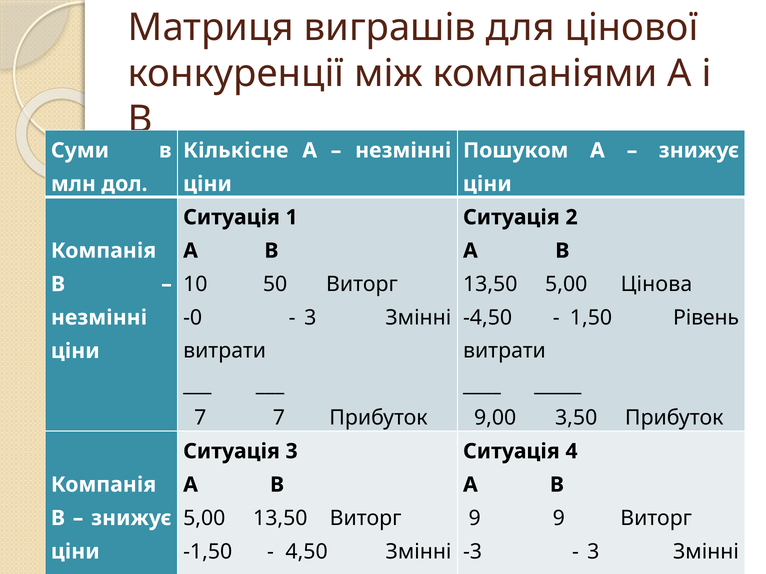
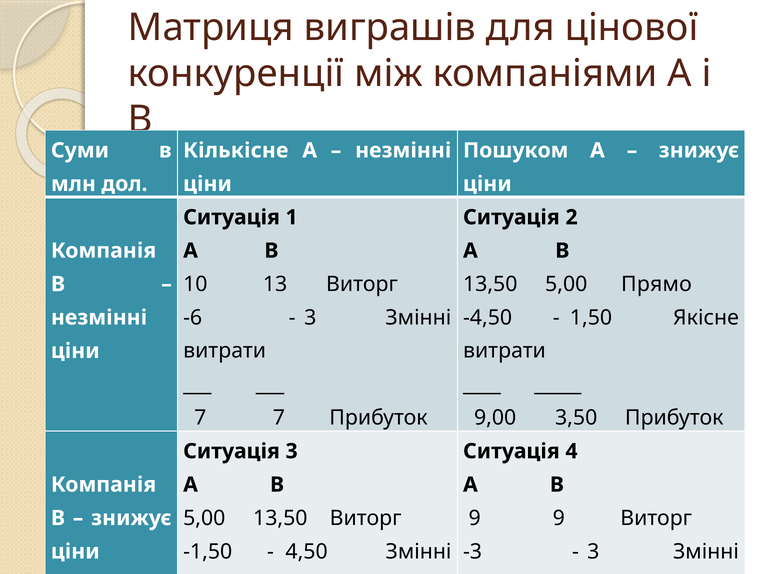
50: 50 -> 13 (275, 284)
Цінова: Цінова -> Прямо (656, 284)
-0: -0 -> -6 (193, 318)
Рівень: Рівень -> Якісне (706, 318)
